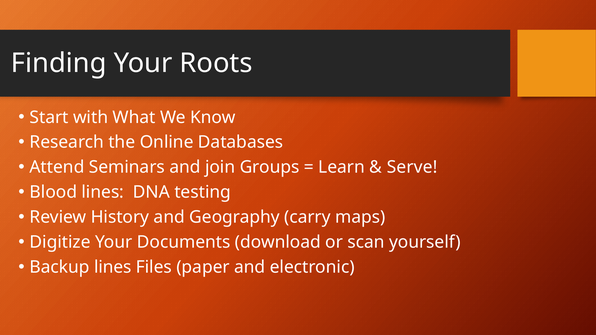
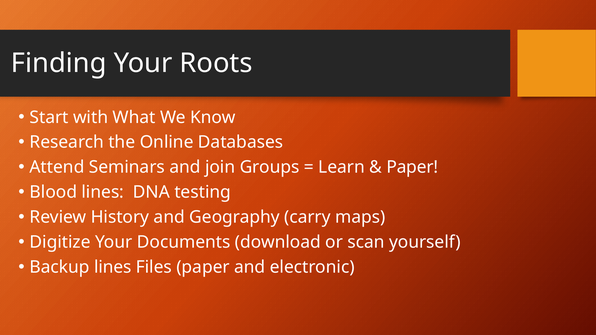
Serve: Serve -> Paper (412, 167)
